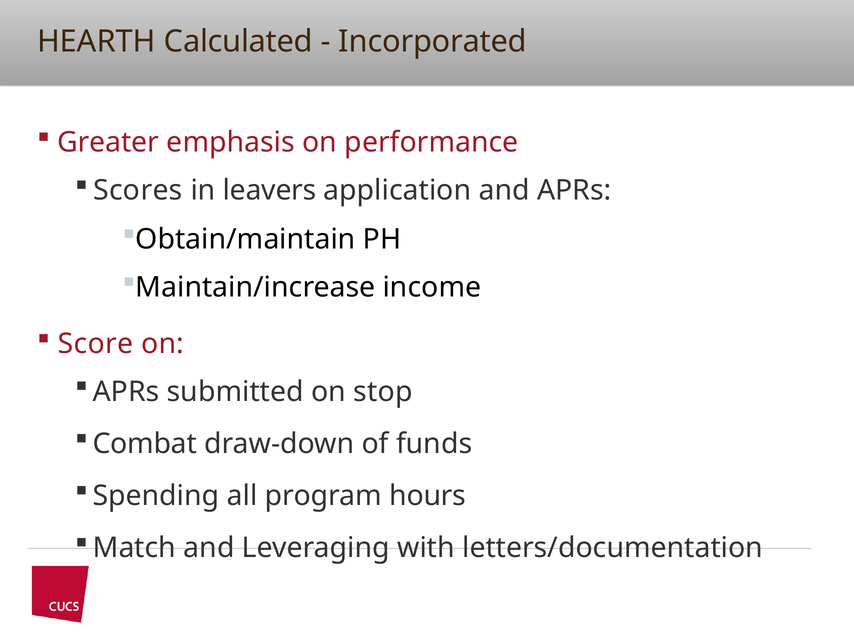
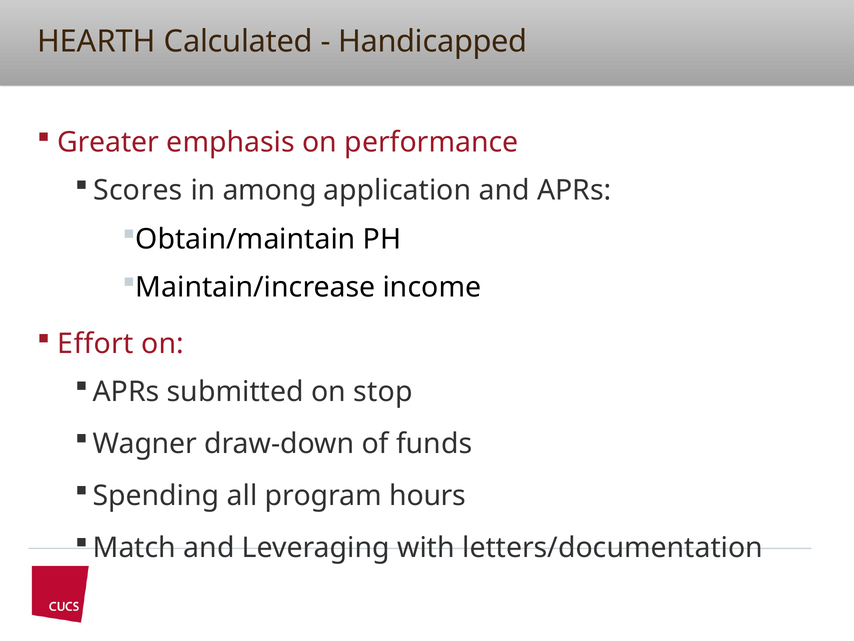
Incorporated: Incorporated -> Handicapped (433, 42)
leavers: leavers -> among (270, 190)
Score: Score -> Effort (95, 344)
Combat: Combat -> Wagner (145, 443)
